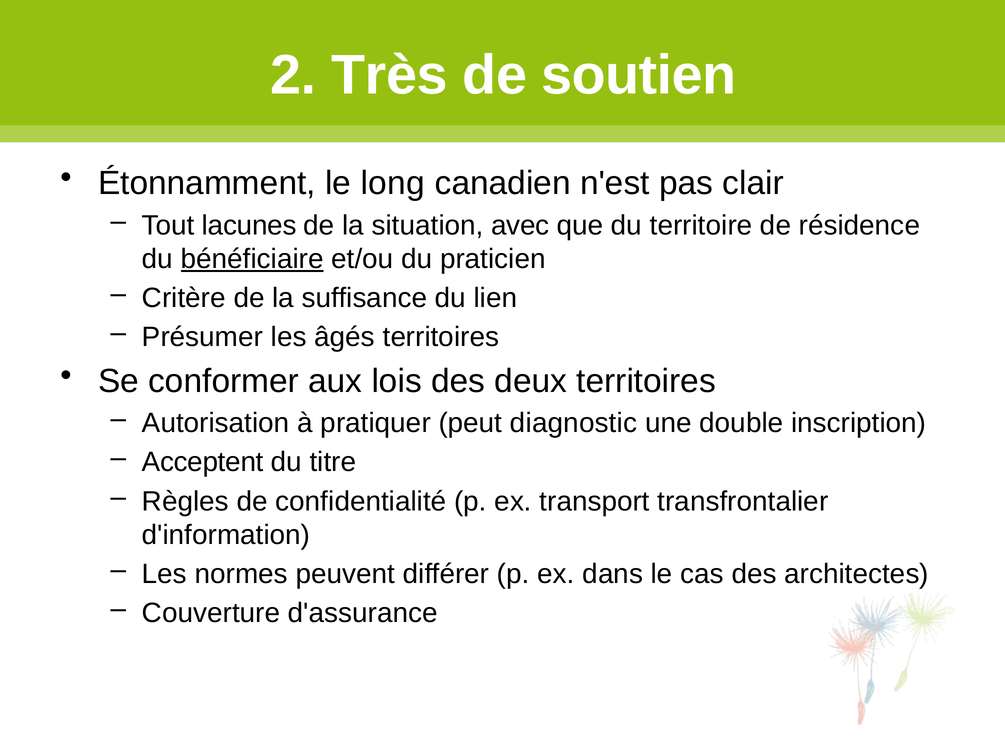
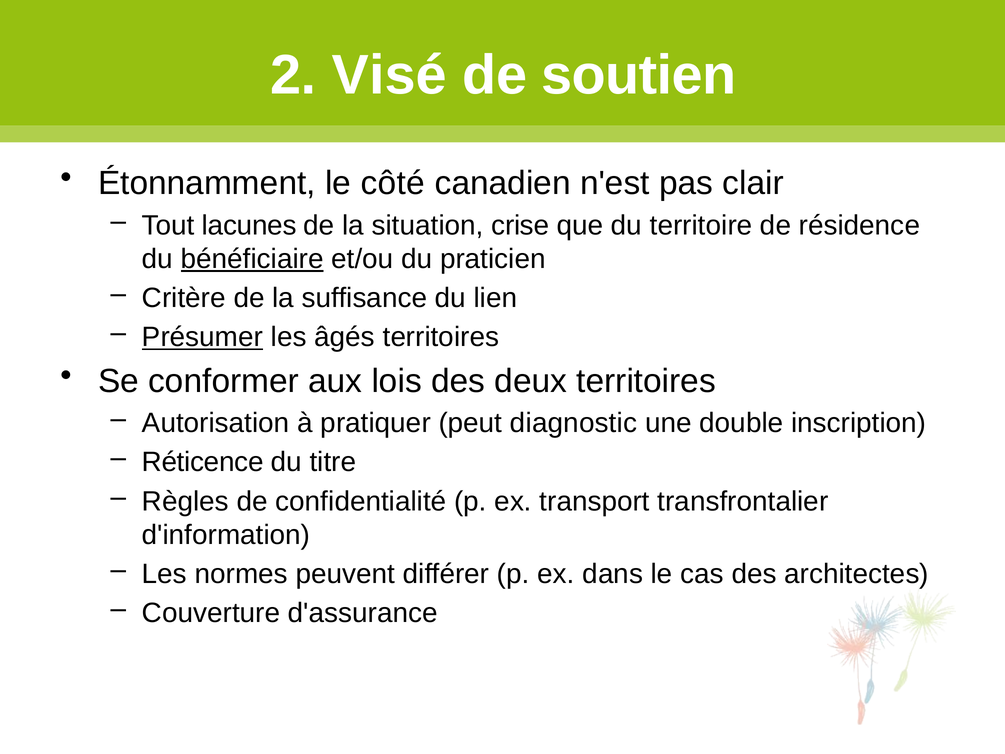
Très: Très -> Visé (389, 75)
long: long -> côté (393, 183)
avec: avec -> crise (520, 225)
Présumer underline: none -> present (203, 337)
Acceptent: Acceptent -> Réticence (203, 462)
